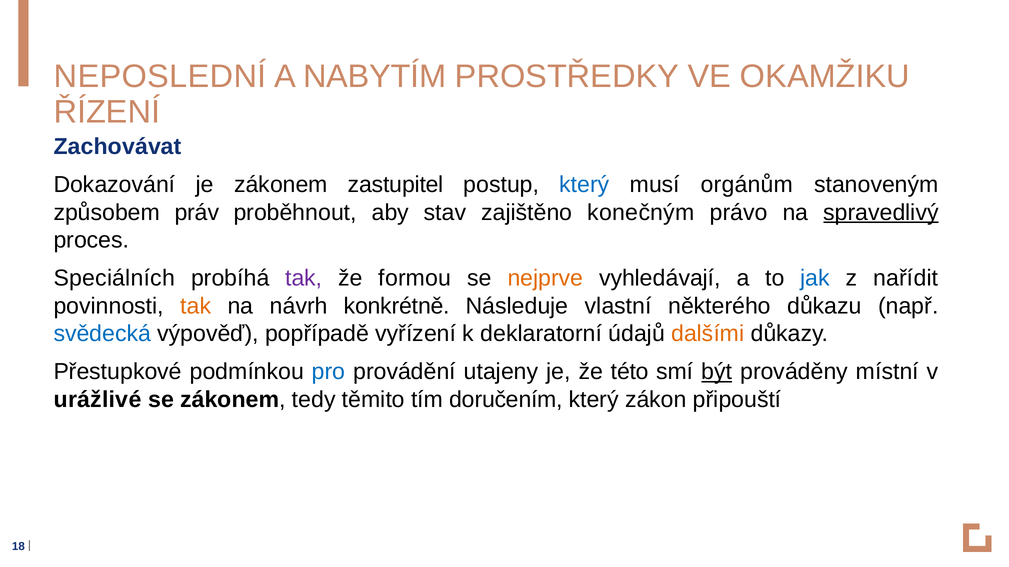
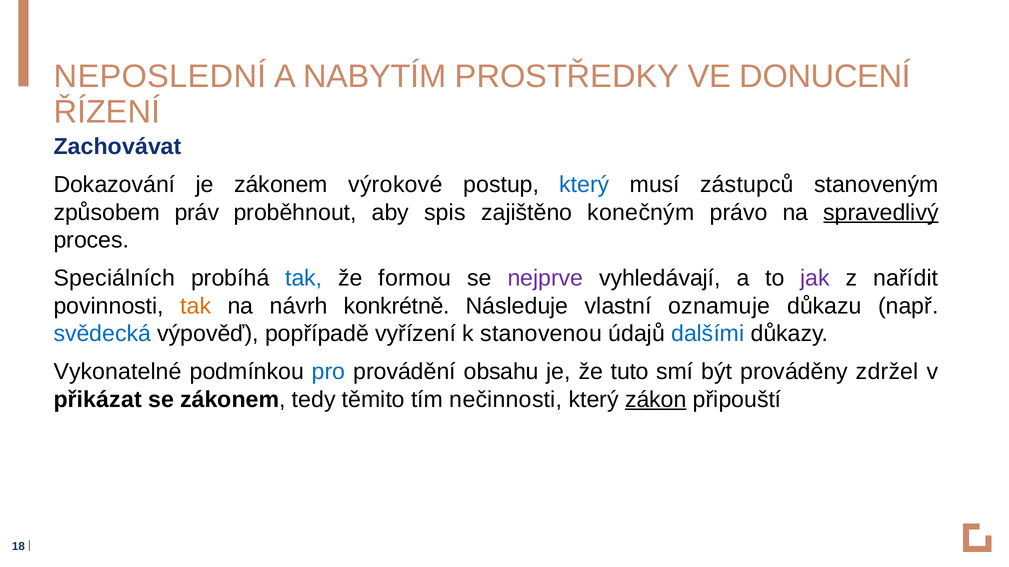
OKAMŽIKU: OKAMŽIKU -> DONUCENÍ (825, 77)
zastupitel: zastupitel -> výrokové (395, 185)
orgánům: orgánům -> zástupců (747, 185)
stav: stav -> spis (445, 213)
tak colour: purple -> blue (304, 279)
nejprve colour: orange -> purple (545, 279)
jak colour: blue -> purple (815, 279)
některého: některého -> oznamuje (719, 306)
deklaratorní: deklaratorní -> stanovenou (541, 334)
dalšími colour: orange -> blue (708, 334)
Přestupkové: Přestupkové -> Vykonatelné (118, 372)
utajeny: utajeny -> obsahu (501, 372)
této: této -> tuto (630, 372)
být underline: present -> none (717, 372)
místní: místní -> zdržel (887, 372)
urážlivé: urážlivé -> přikázat (98, 400)
doručením: doručením -> nečinnosti (506, 400)
zákon underline: none -> present (656, 400)
